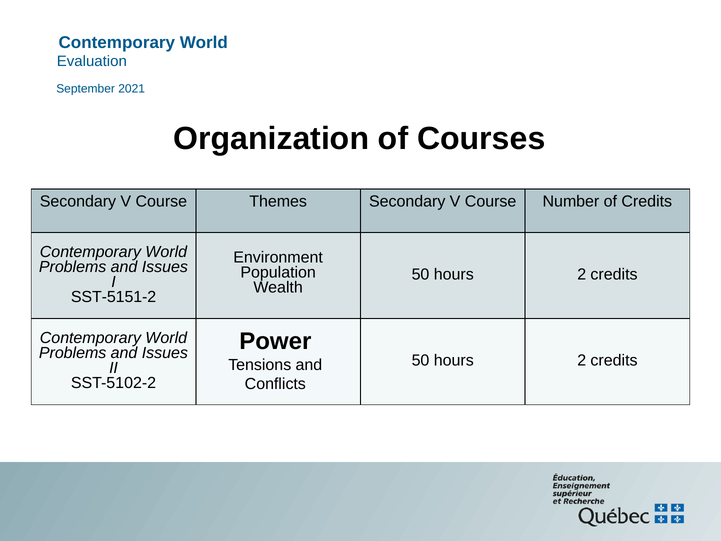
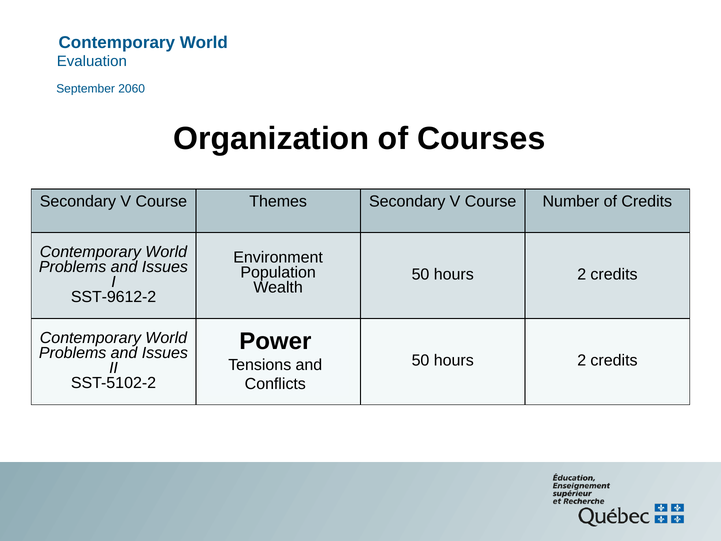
2021: 2021 -> 2060 (132, 89)
SST-5151-2: SST-5151-2 -> SST-9612-2 (114, 297)
